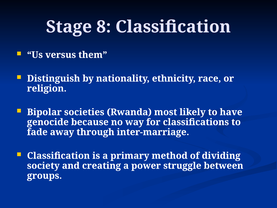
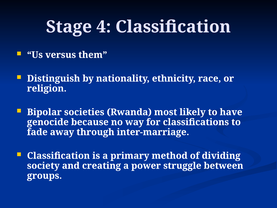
8: 8 -> 4 (104, 27)
